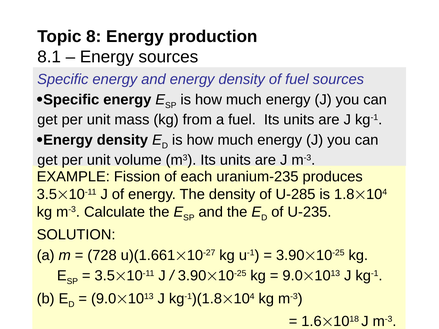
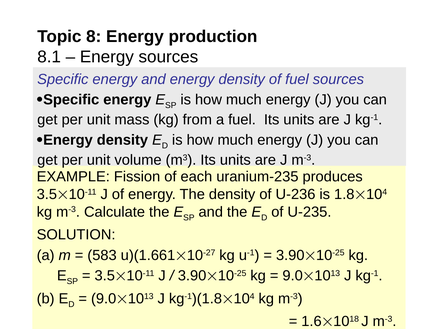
U-285: U-285 -> U-236 (296, 194)
728: 728 -> 583 (102, 255)
